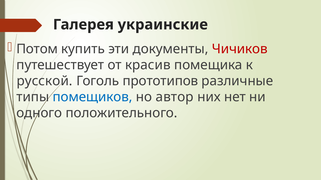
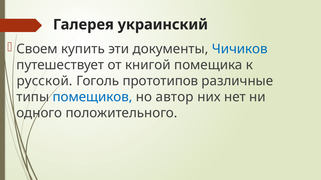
украинские: украинские -> украинский (163, 25)
Потом: Потом -> Своем (37, 49)
Чичиков colour: red -> blue (240, 49)
красив: красив -> книгой (148, 65)
